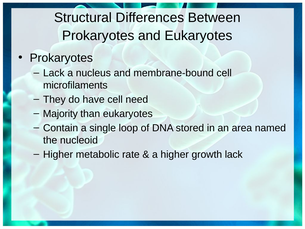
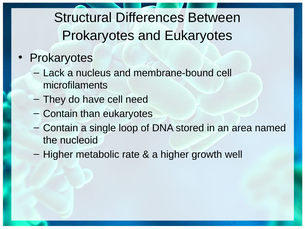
Majority: Majority -> Contain (60, 114)
growth lack: lack -> well (234, 154)
